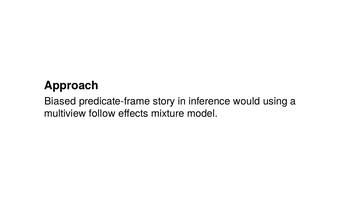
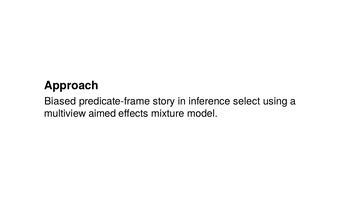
would: would -> select (247, 101)
follow: follow -> aimed (102, 114)
